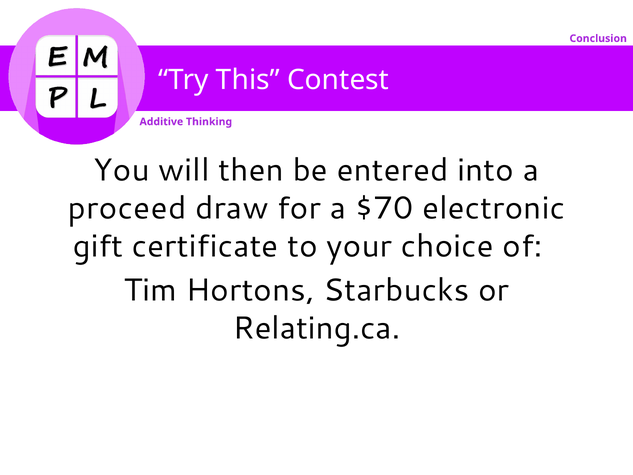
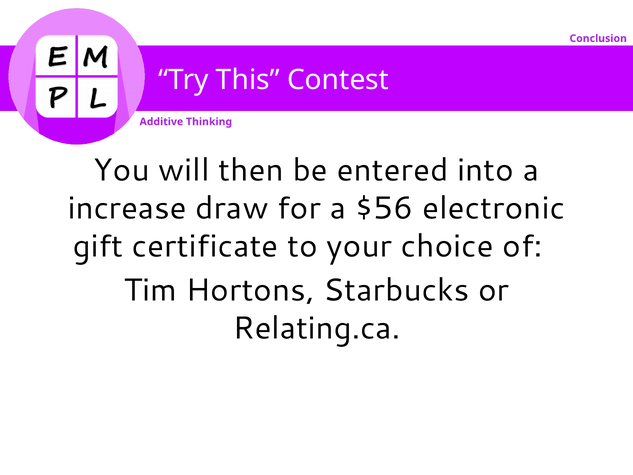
proceed: proceed -> increase (127, 208)
$70: $70 -> $56 (384, 208)
